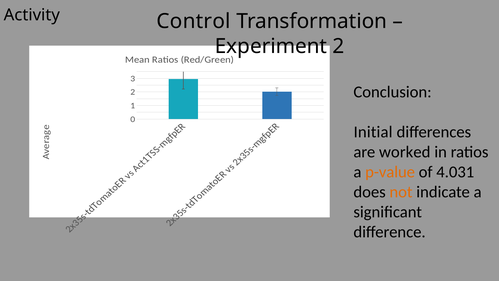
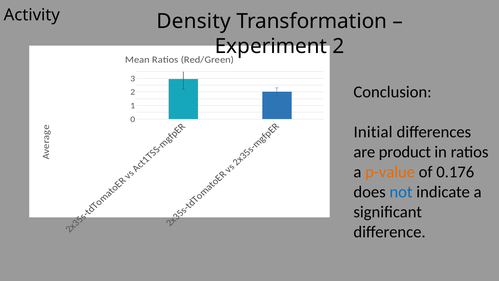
Control: Control -> Density (194, 21)
worked: worked -> product (405, 152)
4.031: 4.031 -> 0.176 (455, 172)
not colour: orange -> blue (401, 192)
